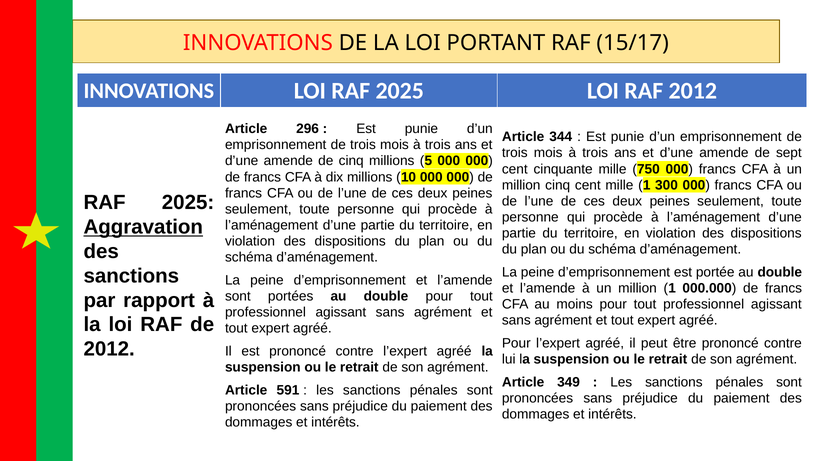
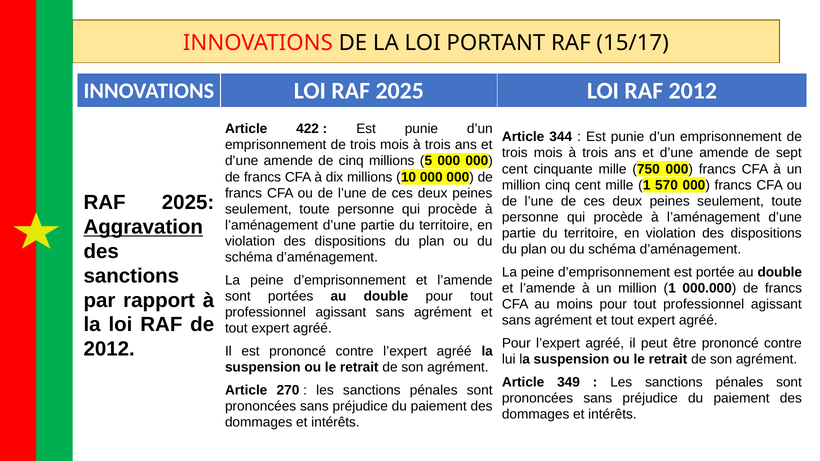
296: 296 -> 422 (308, 129)
300: 300 -> 570 (666, 185)
591: 591 -> 270 (288, 391)
